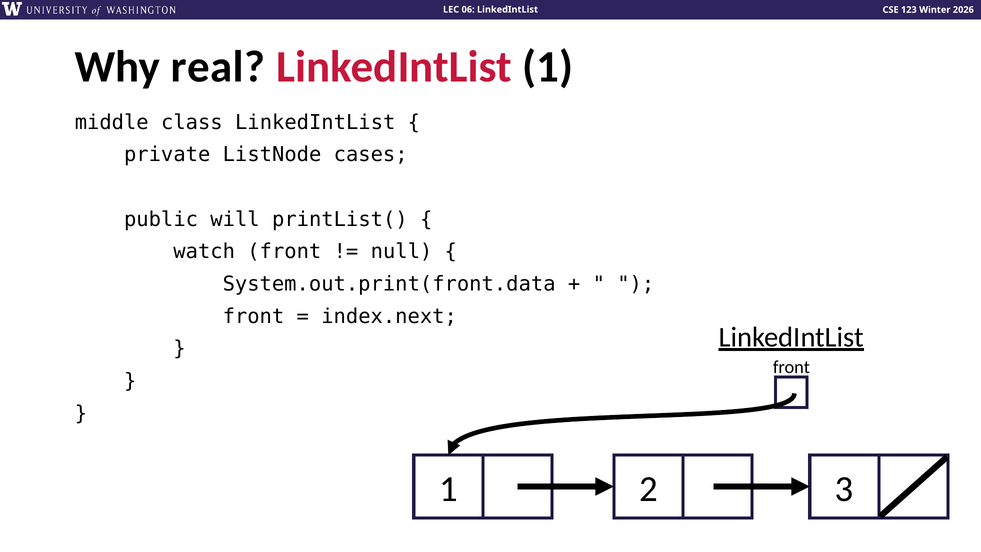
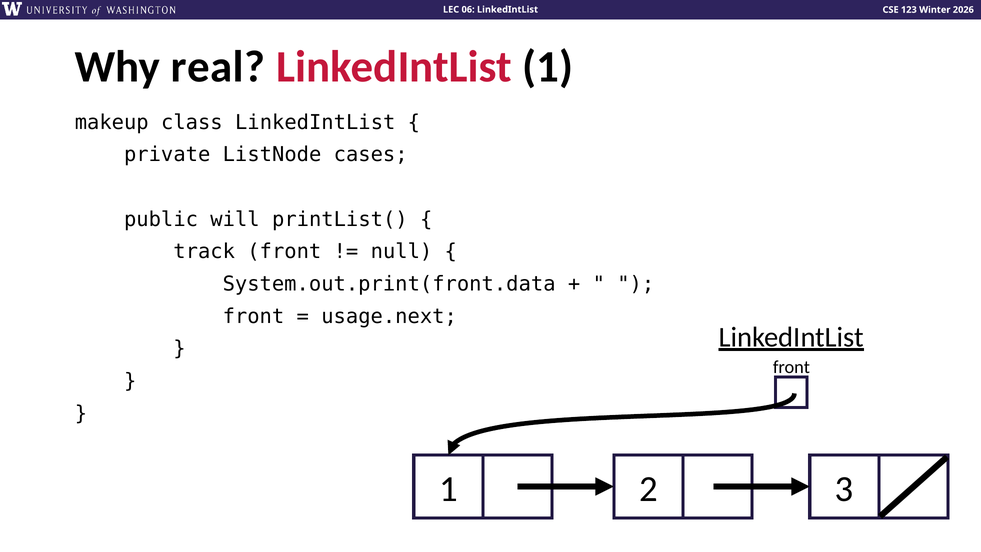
middle: middle -> makeup (112, 122)
watch: watch -> track (204, 252)
index.next: index.next -> usage.next (389, 316)
